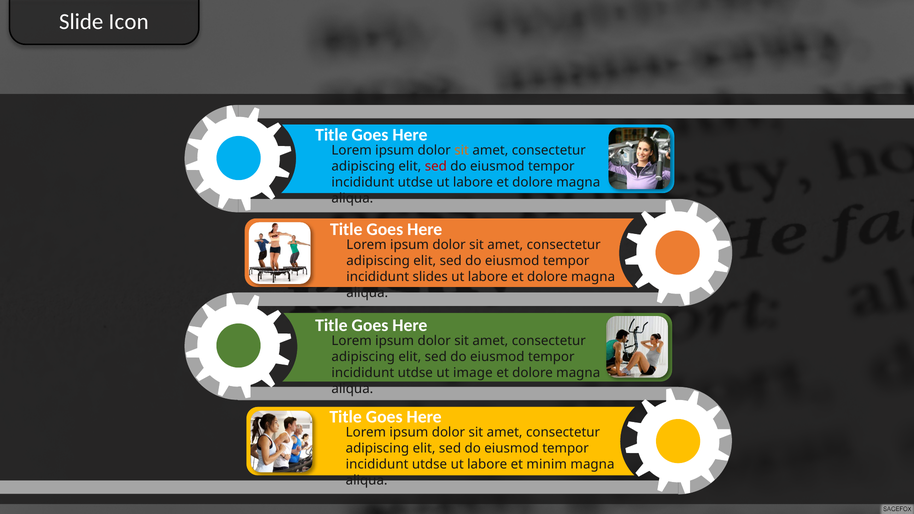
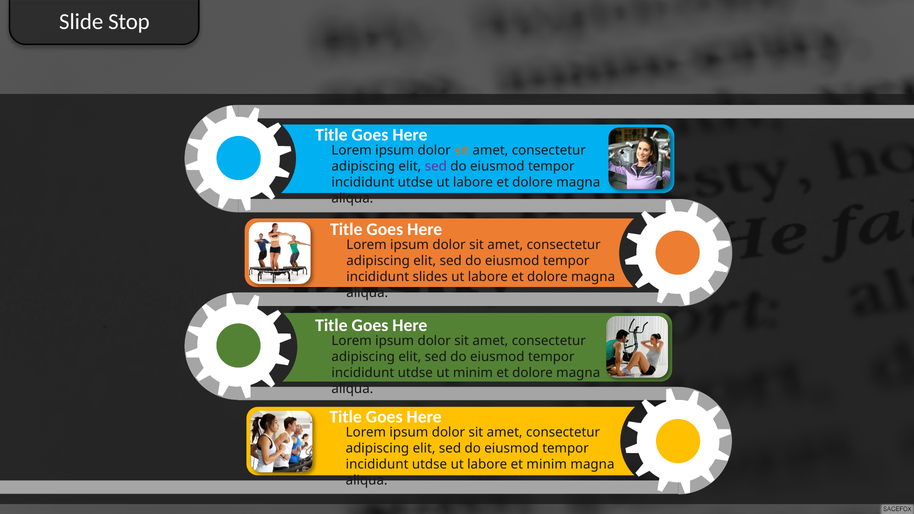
Icon: Icon -> Stop (129, 22)
sed colour: red -> purple (436, 166)
ut image: image -> minim (473, 373)
